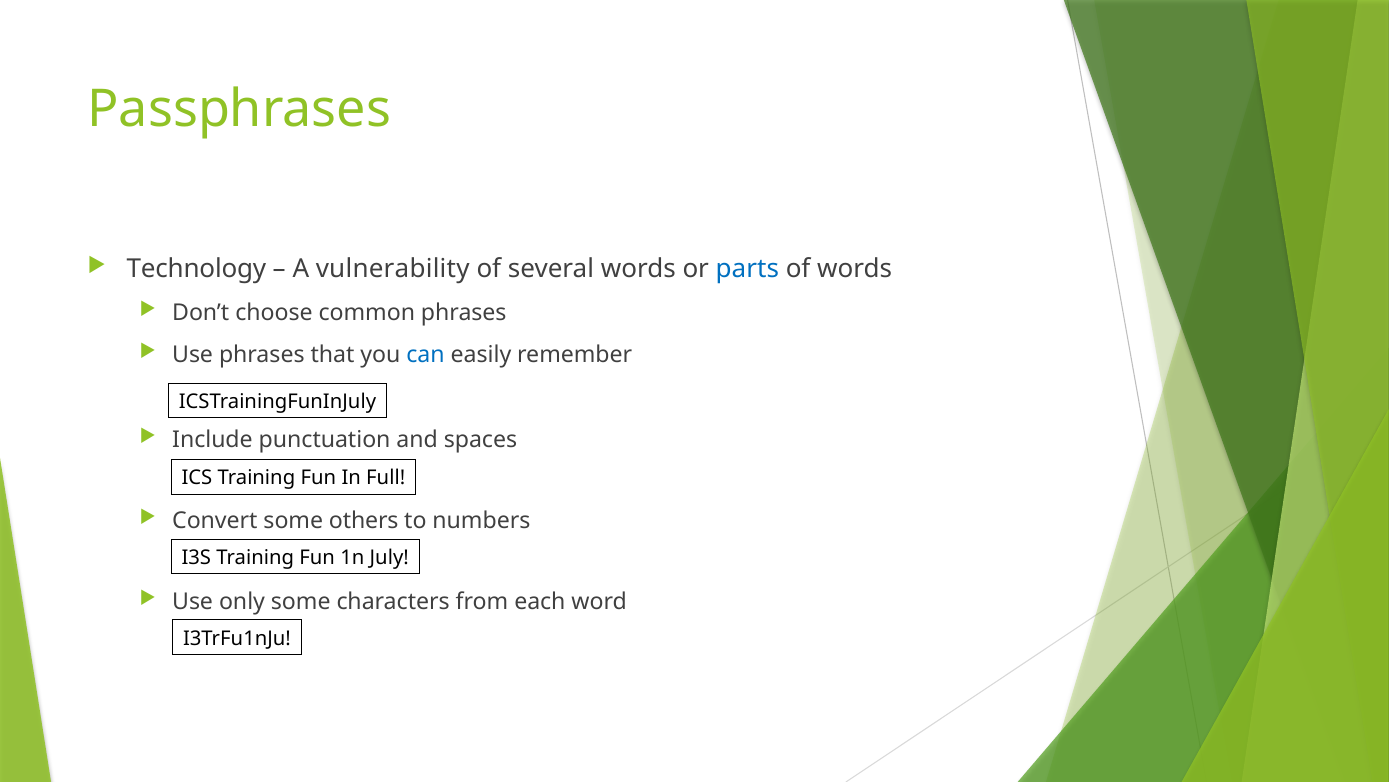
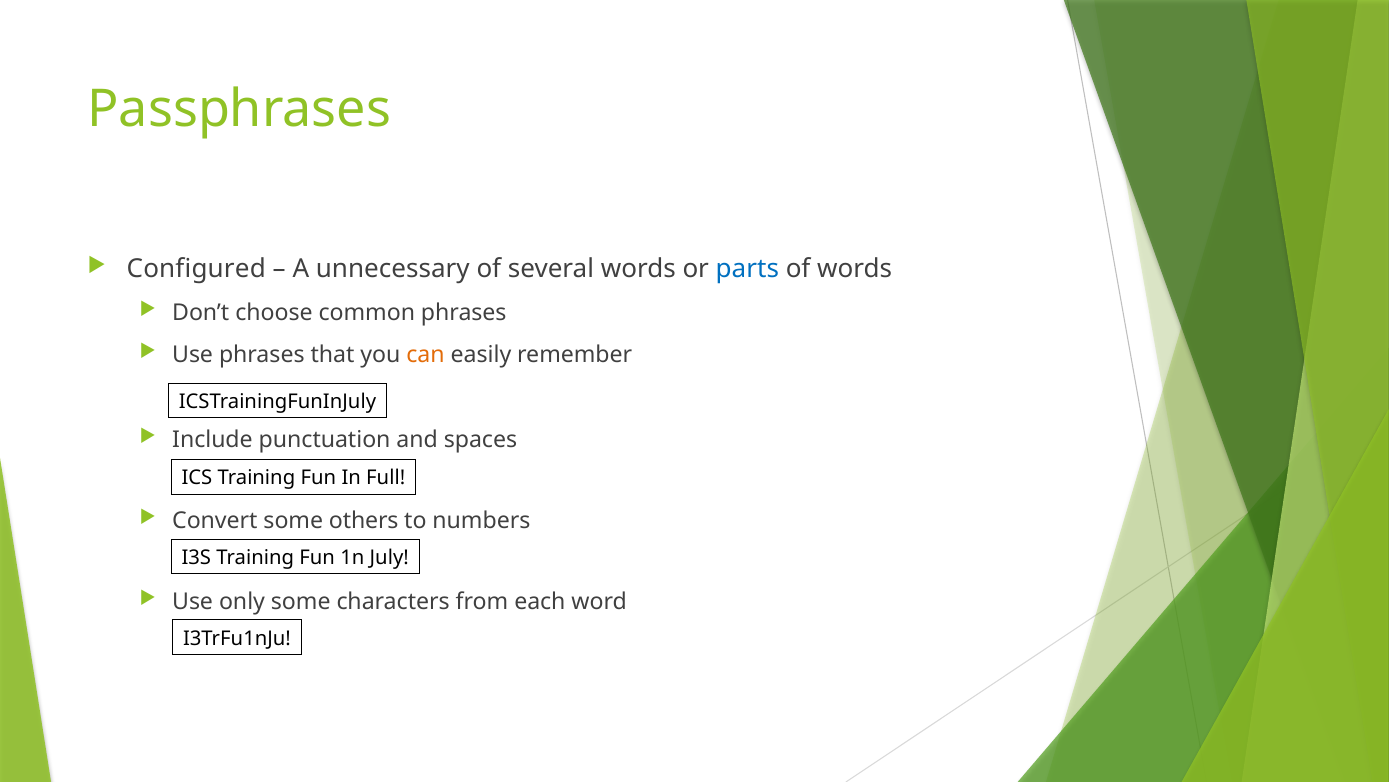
Technology: Technology -> Configured (196, 269)
vulnerability: vulnerability -> unnecessary (393, 269)
can colour: blue -> orange (425, 355)
